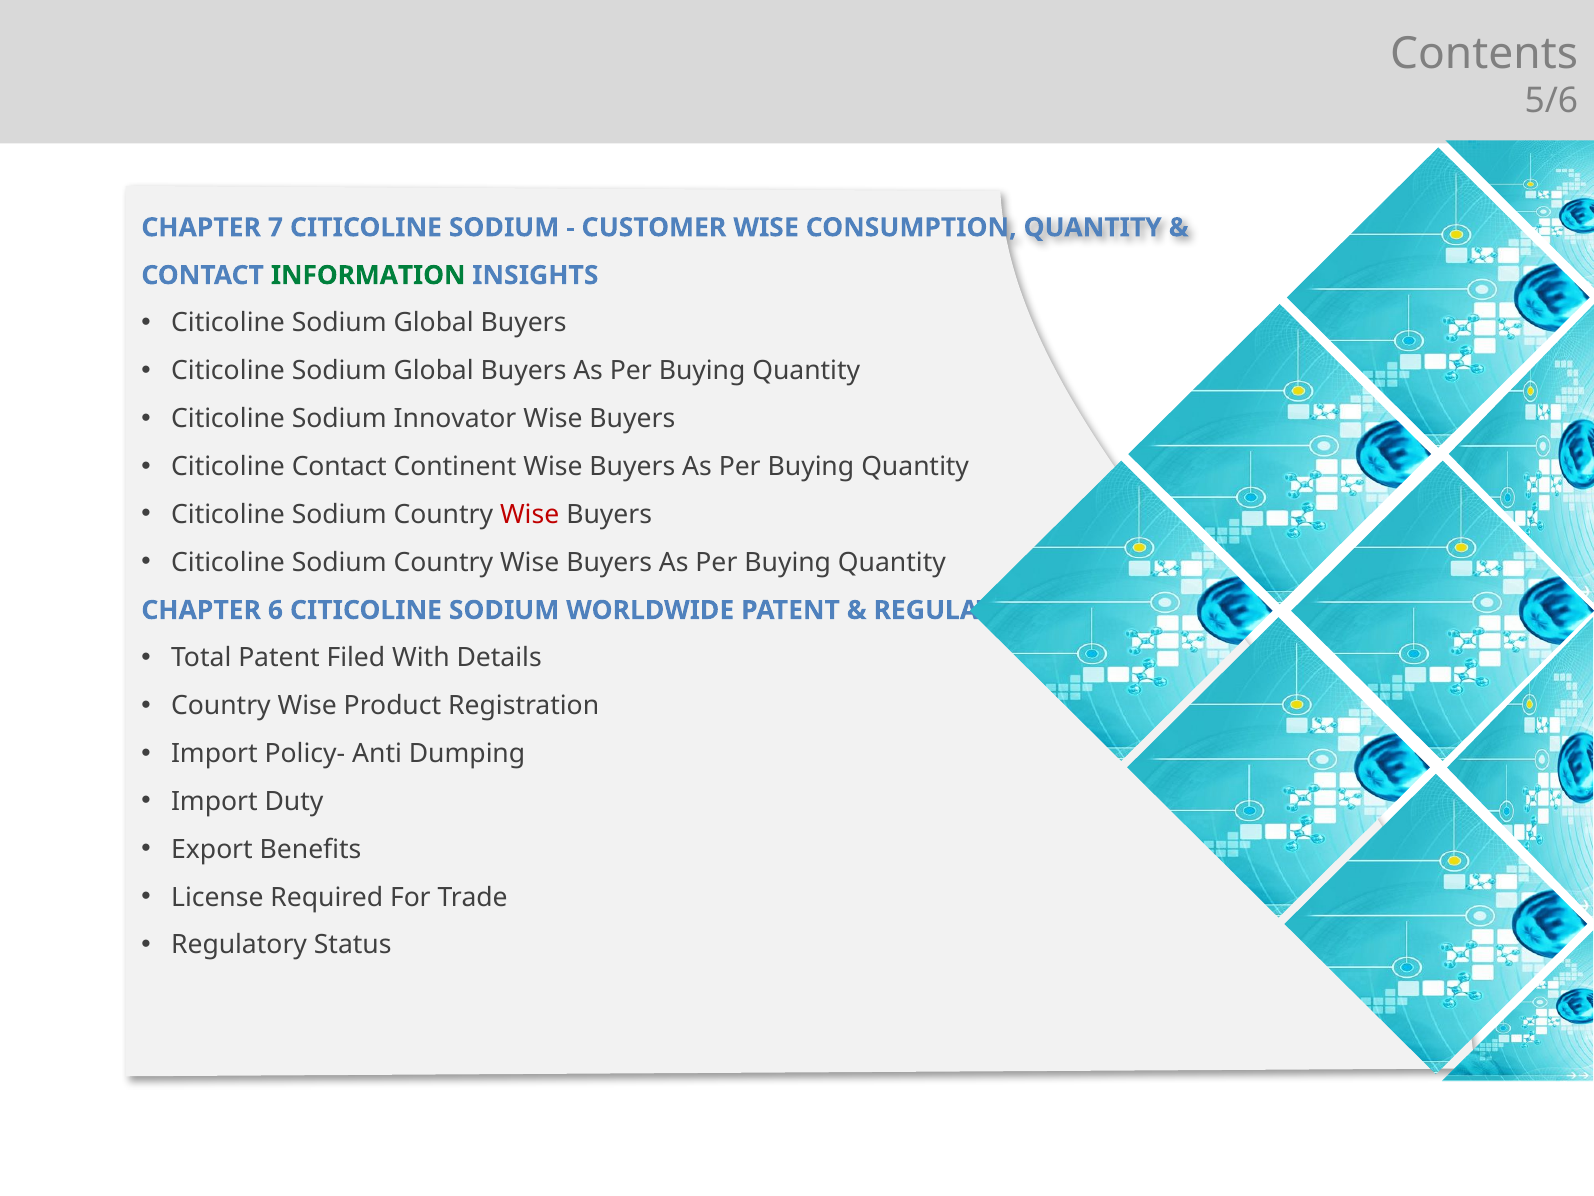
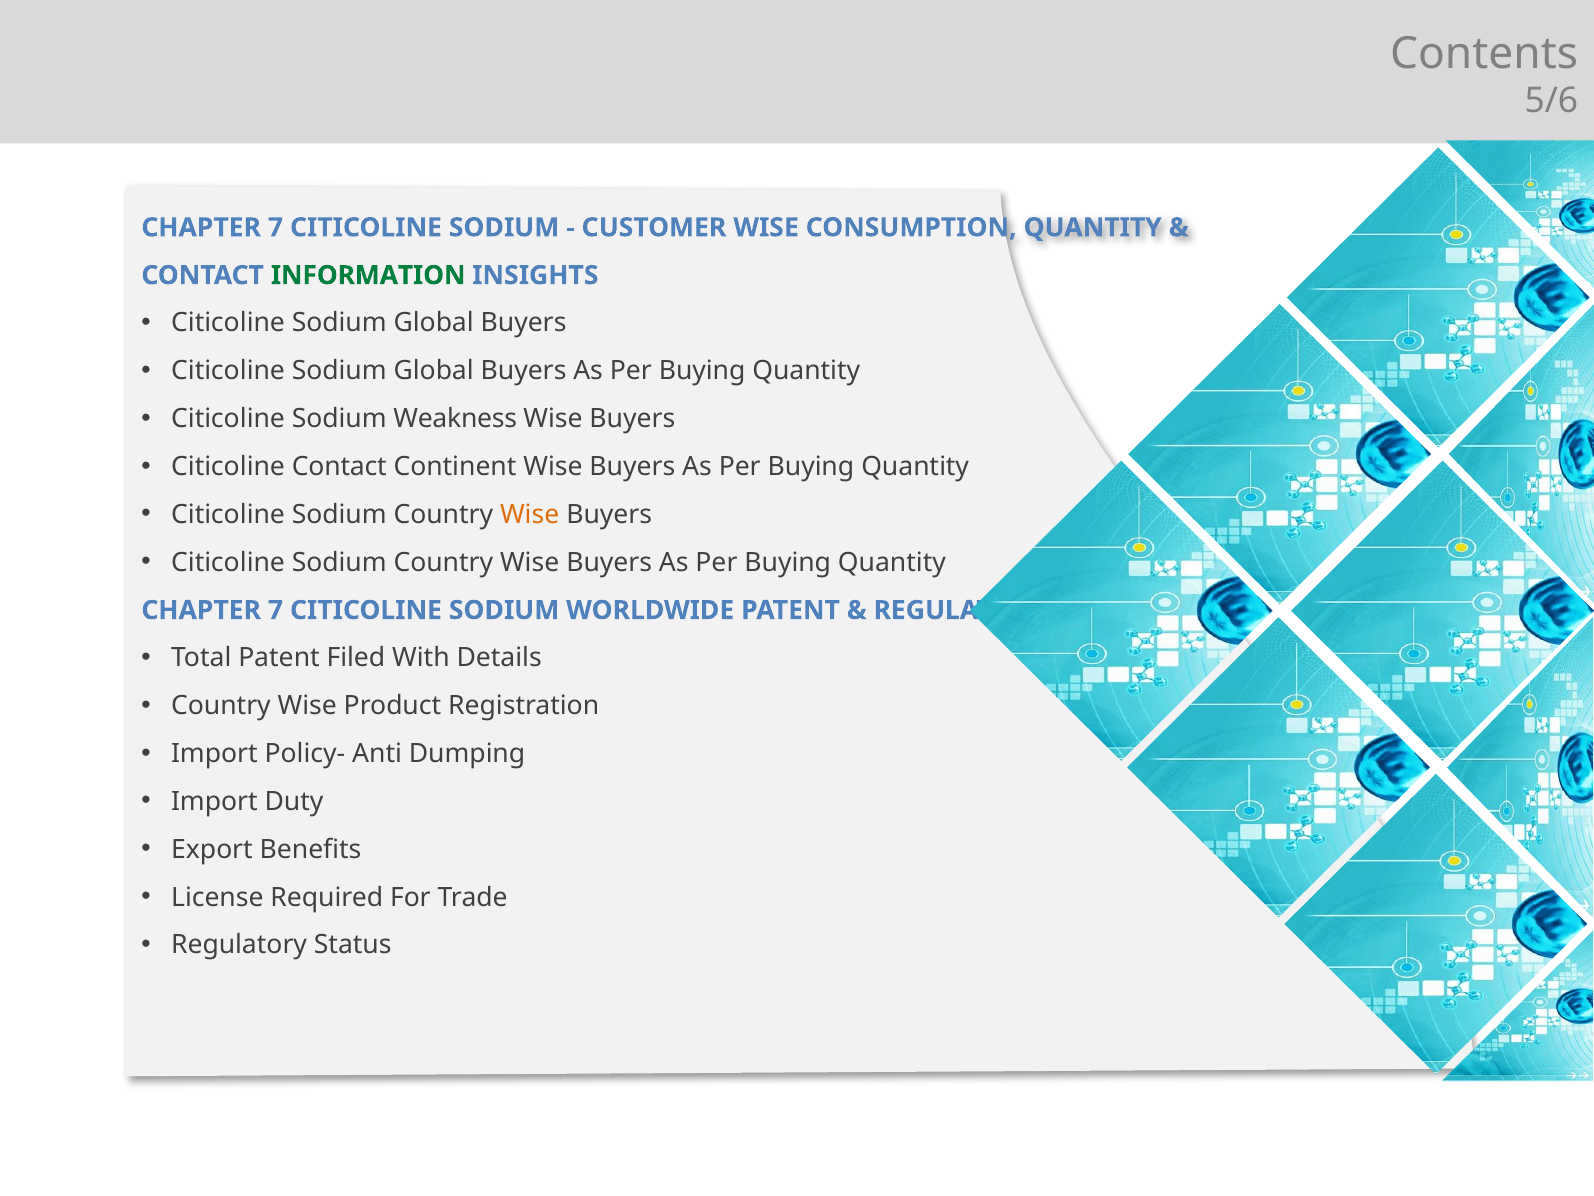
Innovator: Innovator -> Weakness (455, 419)
Wise colour: red -> orange (530, 514)
6: 6 -> 7 (275, 610)
